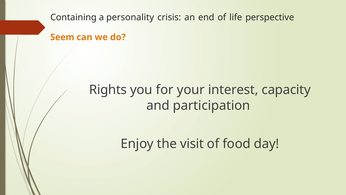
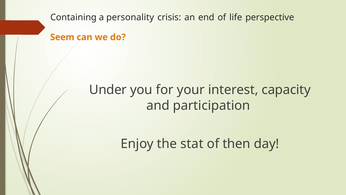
Rights: Rights -> Under (108, 90)
visit: visit -> stat (192, 144)
food: food -> then (237, 144)
